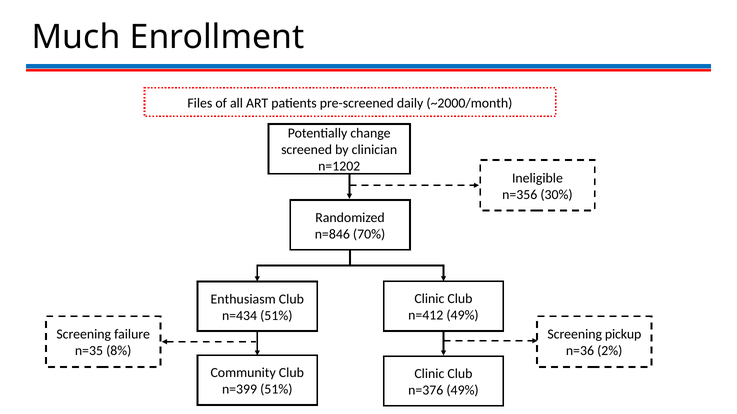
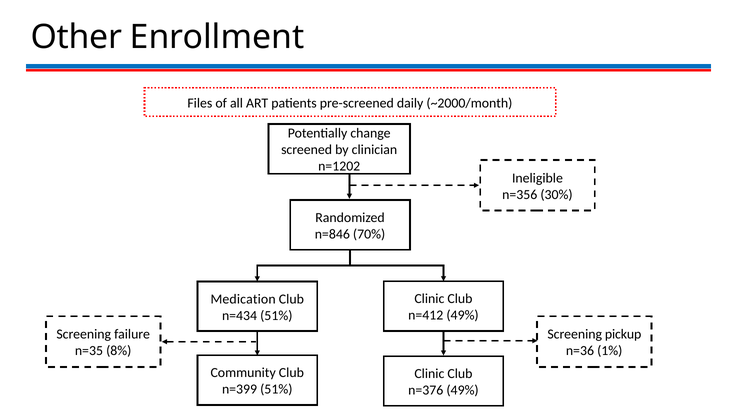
Much: Much -> Other (76, 37)
Enthusiasm: Enthusiasm -> Medication (243, 299)
2%: 2% -> 1% (610, 351)
